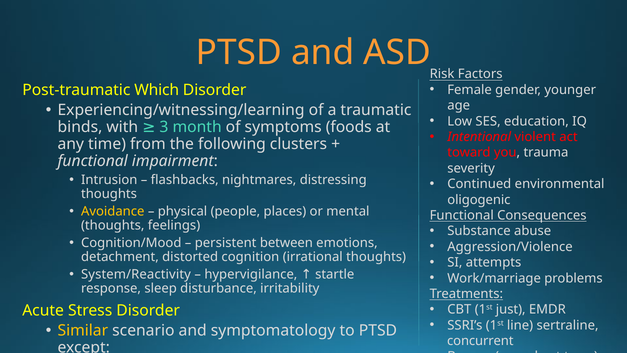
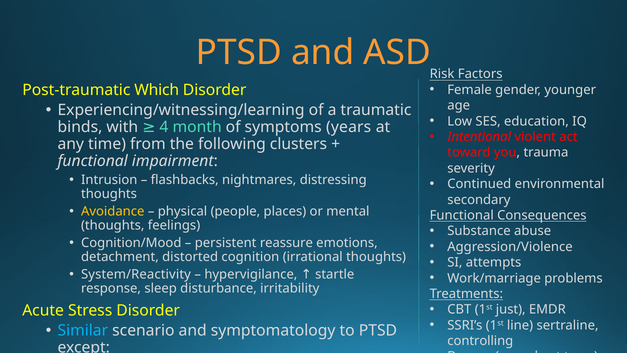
foods: foods -> years (349, 127)
with 3: 3 -> 4 (164, 127)
oligogenic: oligogenic -> secondary (479, 200)
between: between -> reassure (286, 243)
Similar colour: yellow -> light blue (83, 330)
concurrent: concurrent -> controlling (480, 341)
